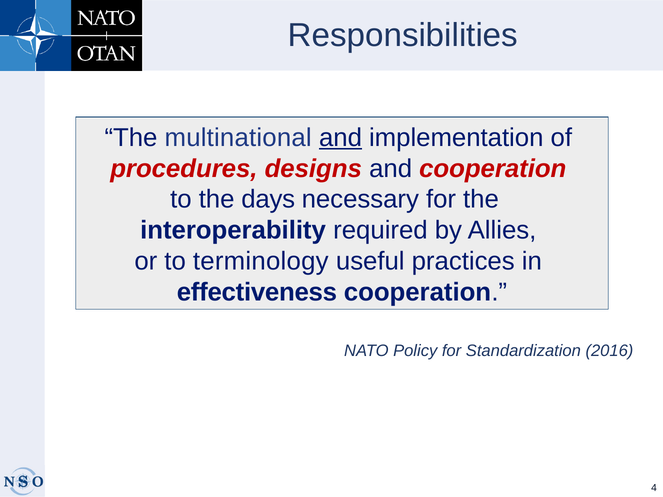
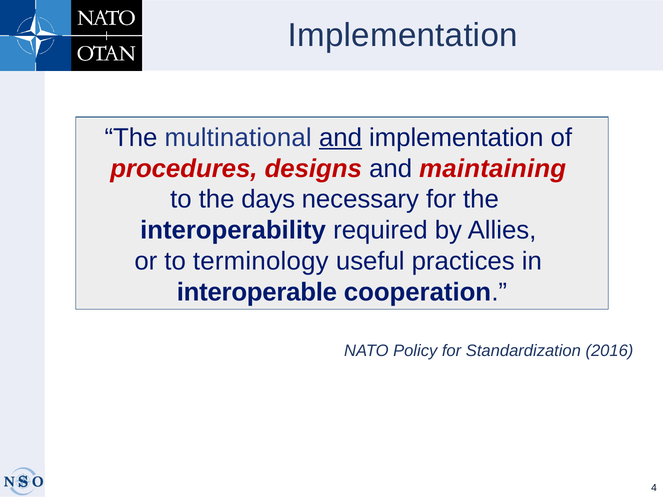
Responsibilities: Responsibilities -> Implementation (403, 35)
and cooperation: cooperation -> maintaining (493, 169)
effectiveness: effectiveness -> interoperable (257, 292)
